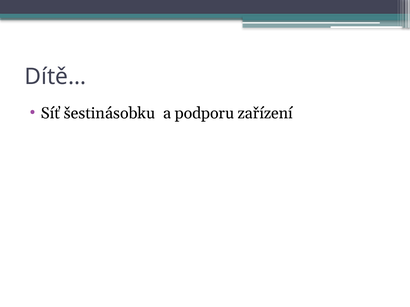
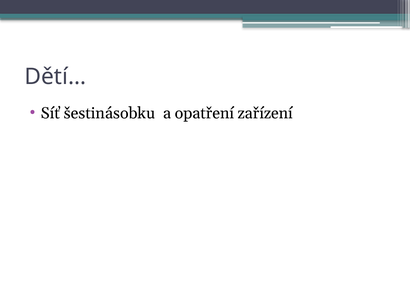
Dítě…: Dítě… -> Dětí… (55, 77)
podporu: podporu -> opatření (204, 114)
